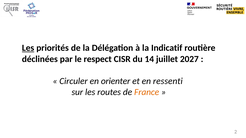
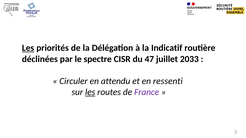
respect: respect -> spectre (98, 59)
14: 14 -> 47 (149, 59)
2027: 2027 -> 2033 (189, 59)
orienter: orienter -> attendu (116, 81)
les underline: none -> present (90, 92)
France colour: orange -> purple (147, 92)
